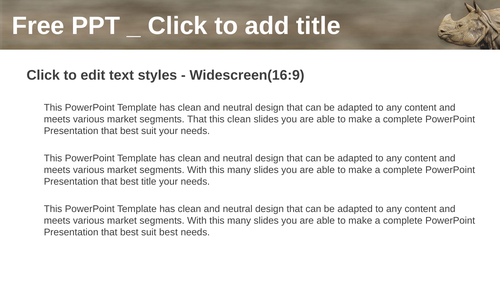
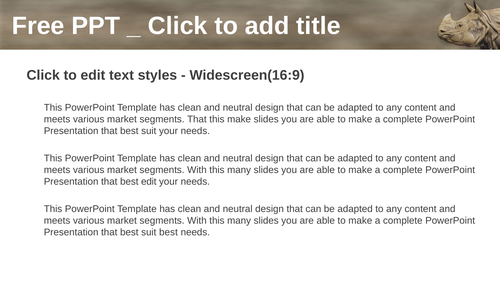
this clean: clean -> make (239, 120)
best title: title -> edit (149, 182)
